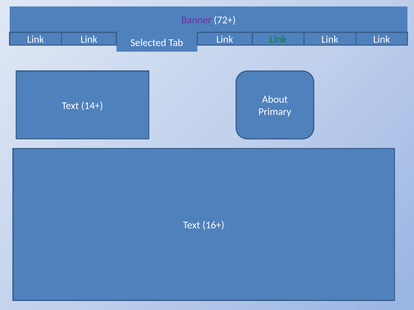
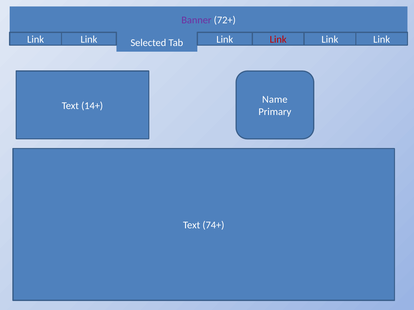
Link colour: green -> red (278, 40)
About: About -> Name (275, 100)
16+: 16+ -> 74+ (213, 226)
